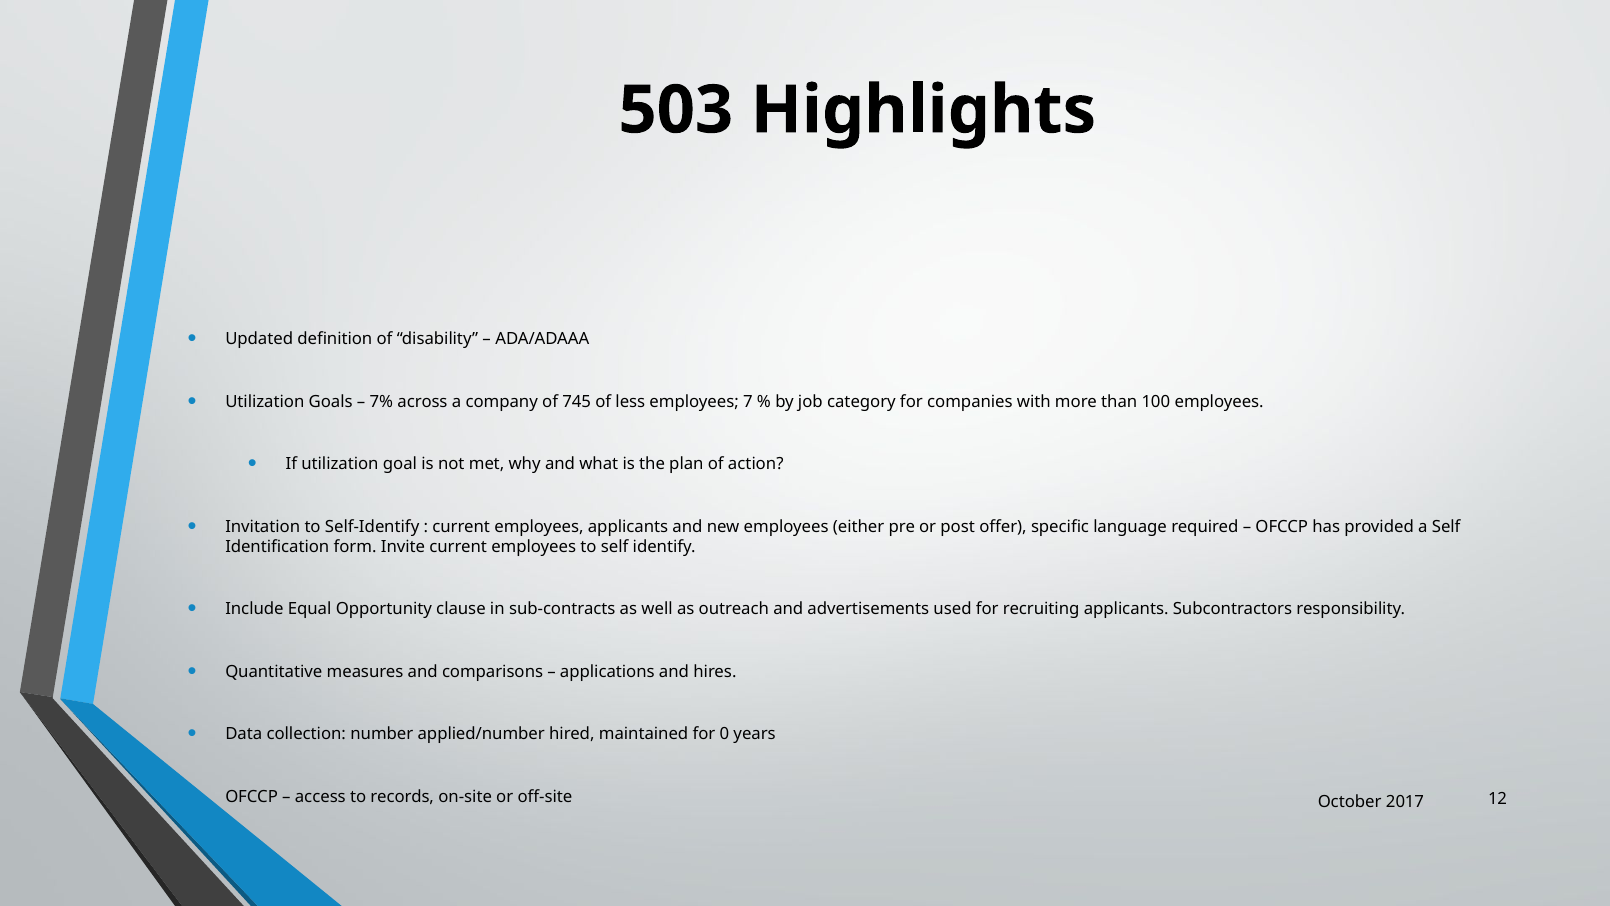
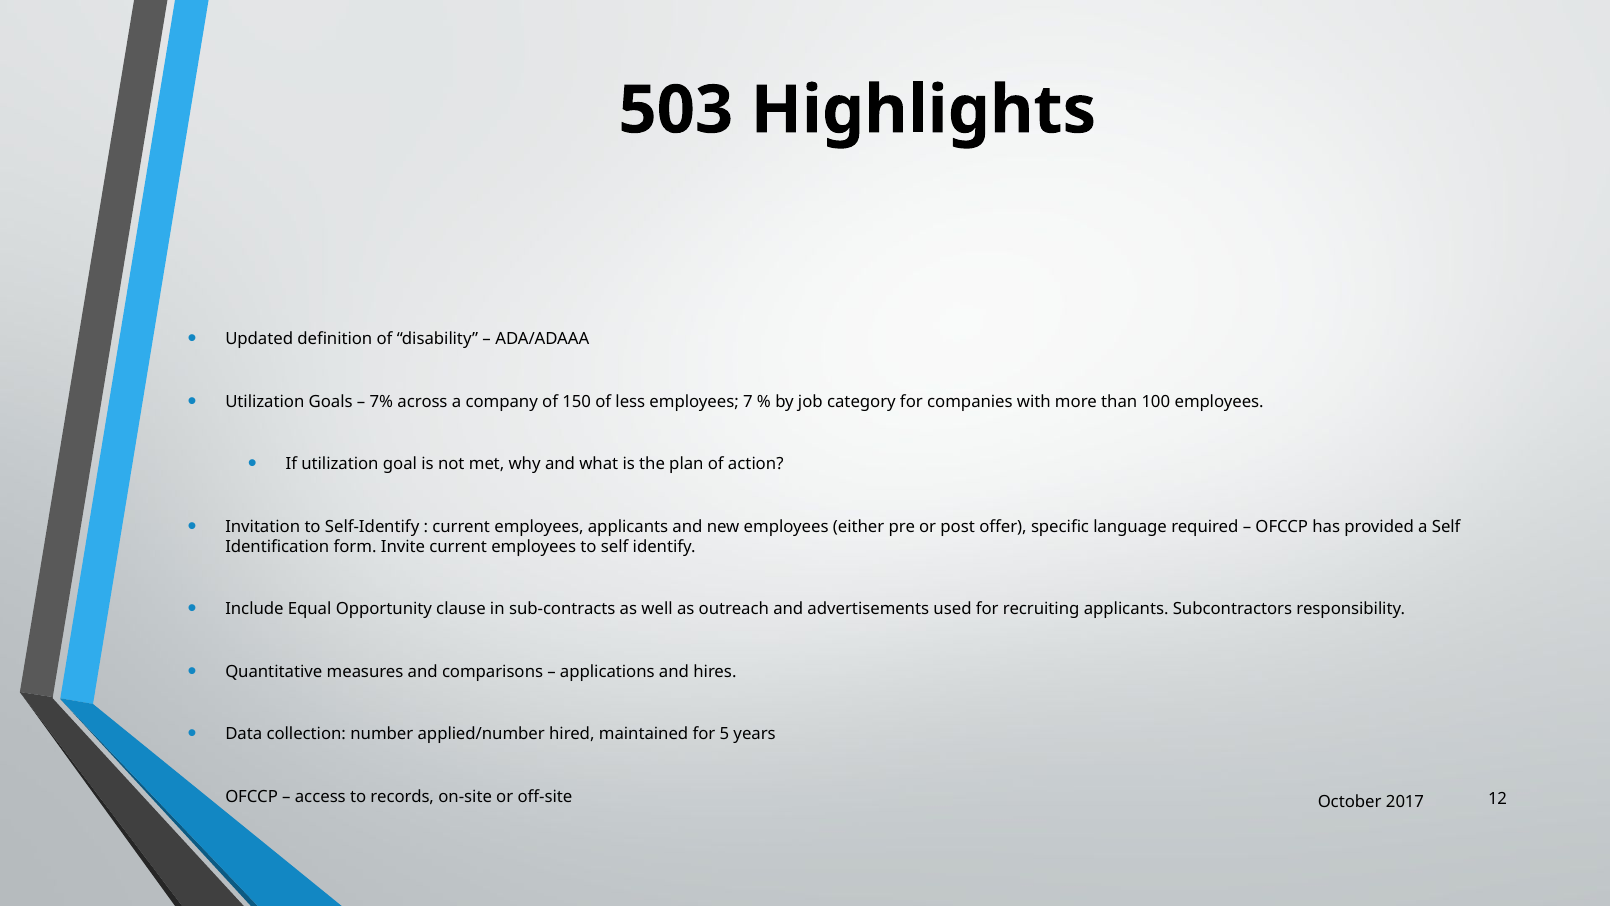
745: 745 -> 150 (577, 402)
0: 0 -> 5 (724, 734)
